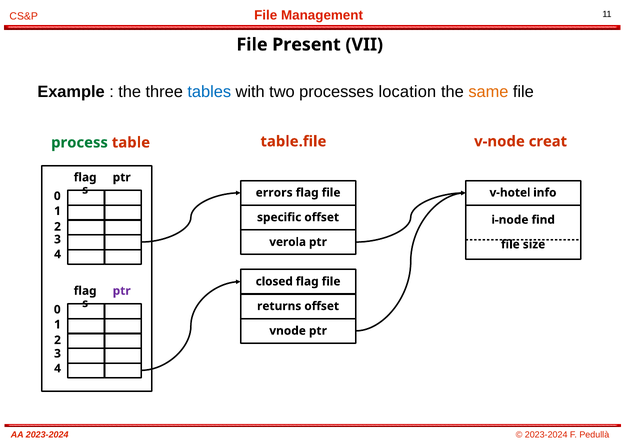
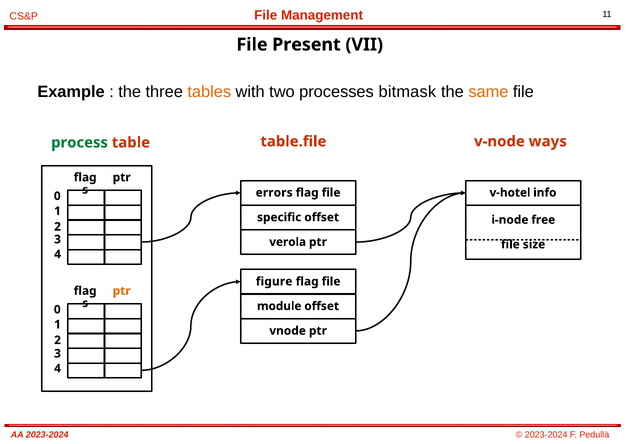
tables colour: blue -> orange (209, 92)
location: location -> bitmask (407, 92)
creat: creat -> ways (548, 141)
find: find -> free (543, 220)
closed: closed -> figure (274, 281)
ptr colour: purple -> orange (122, 291)
returns: returns -> module (279, 306)
